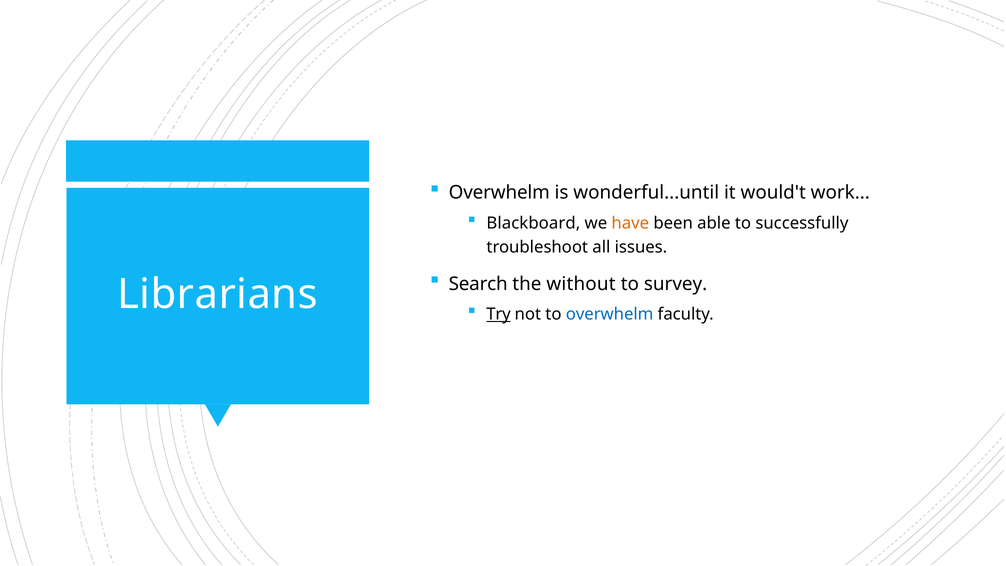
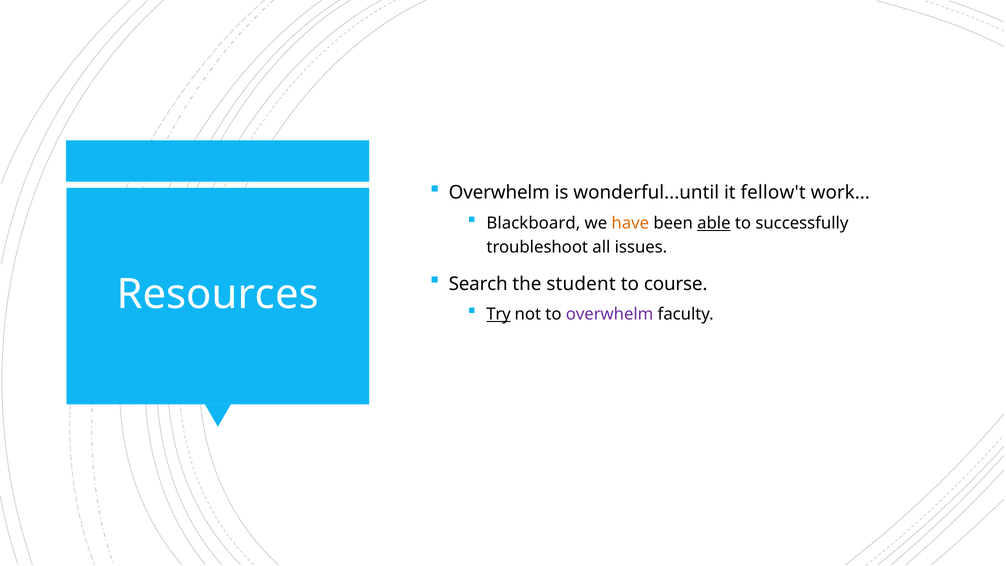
would't: would't -> fellow't (773, 193)
able underline: none -> present (714, 223)
without: without -> student (581, 284)
survey: survey -> course (676, 284)
Librarians: Librarians -> Resources (218, 294)
overwhelm colour: blue -> purple (610, 314)
